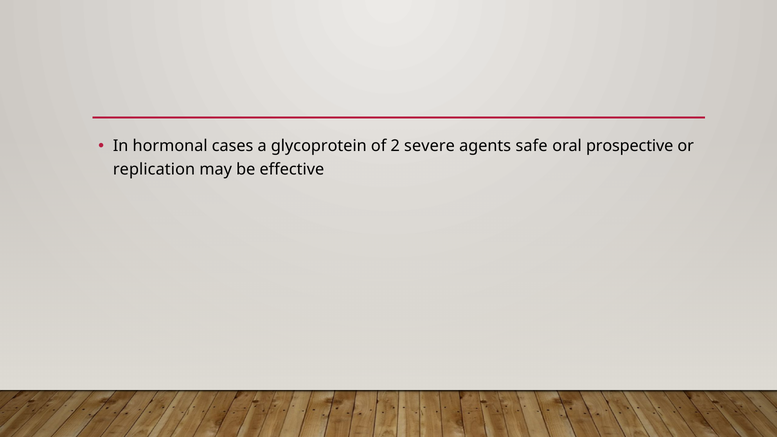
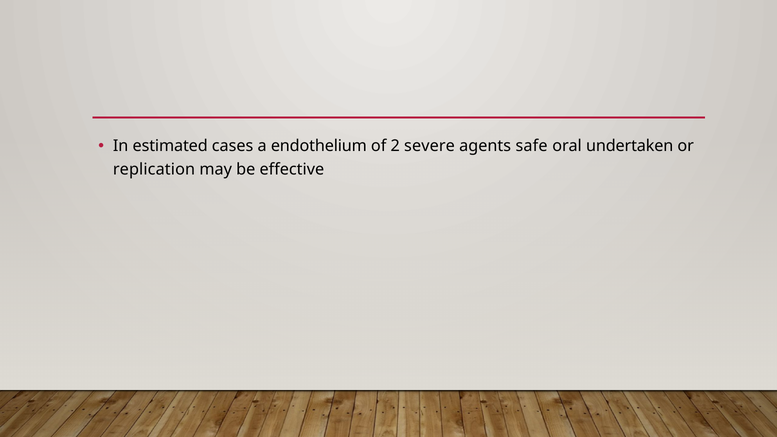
hormonal: hormonal -> estimated (170, 146)
glycoprotein: glycoprotein -> endothelium (319, 146)
prospective: prospective -> undertaken (630, 146)
